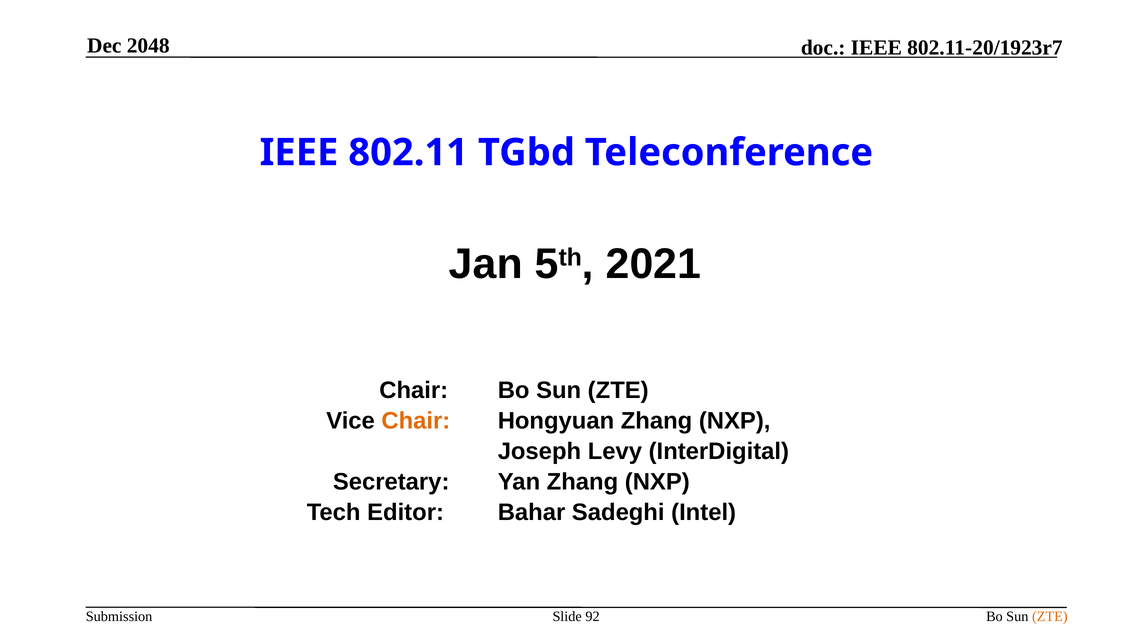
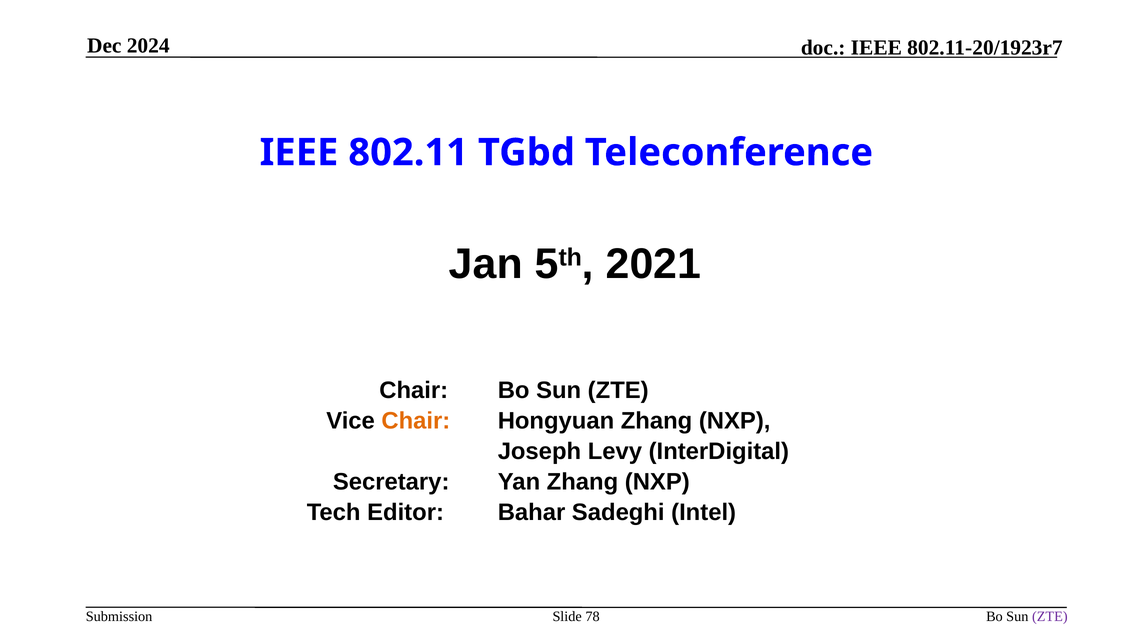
2048: 2048 -> 2024 (148, 45)
92: 92 -> 78 (593, 617)
ZTE colour: orange -> purple (1050, 617)
